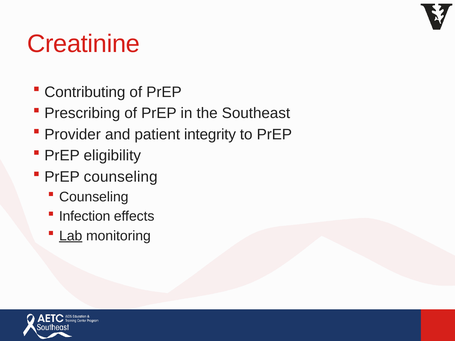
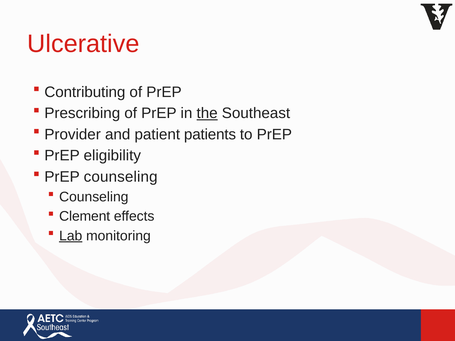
Creatinine: Creatinine -> Ulcerative (83, 44)
the underline: none -> present (207, 113)
integrity: integrity -> patients (210, 135)
Infection: Infection -> Clement (85, 217)
